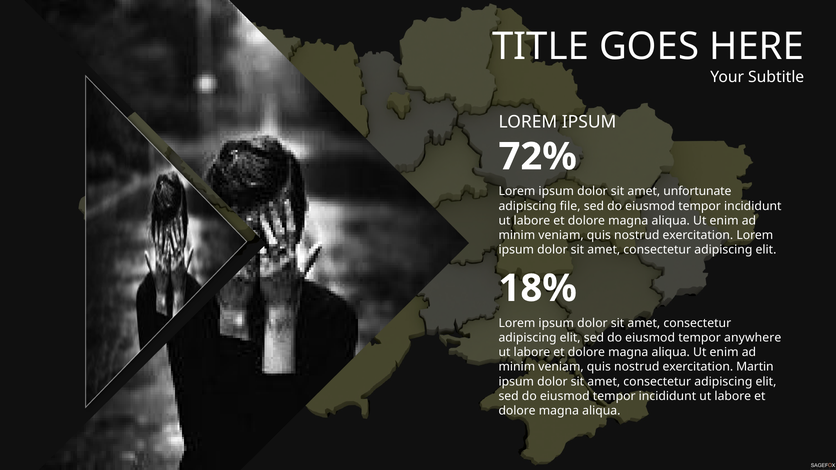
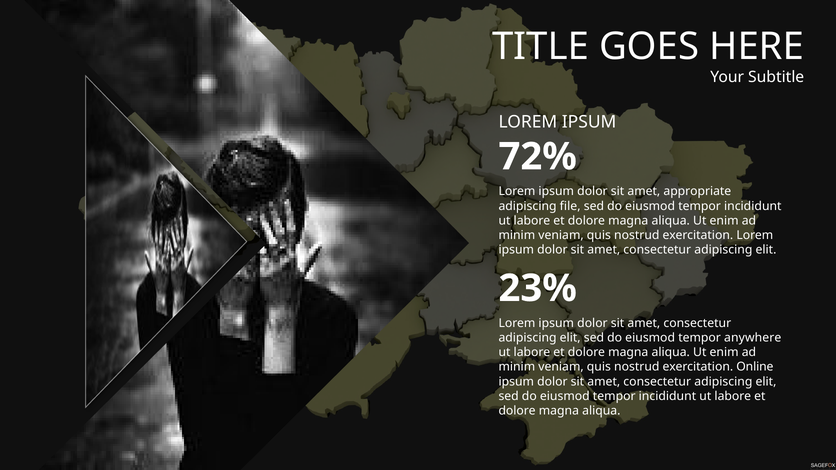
unfortunate: unfortunate -> appropriate (697, 192)
18%: 18% -> 23% (538, 289)
Martin: Martin -> Online (755, 367)
